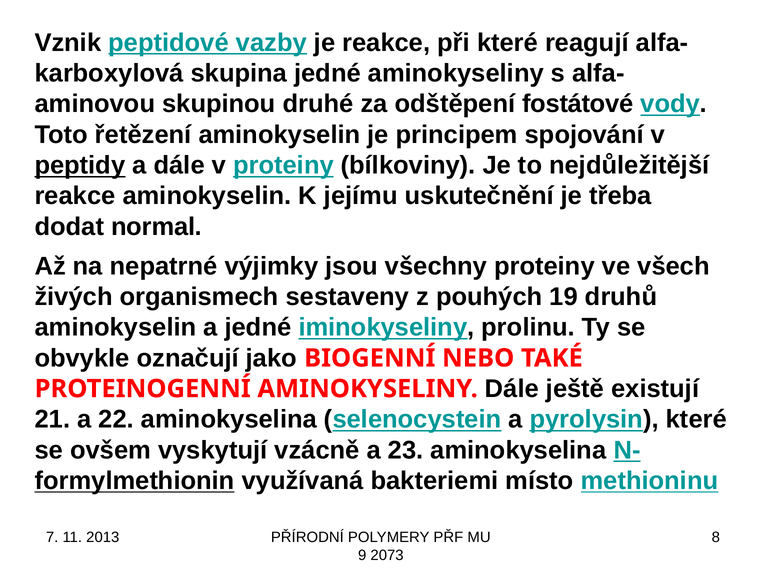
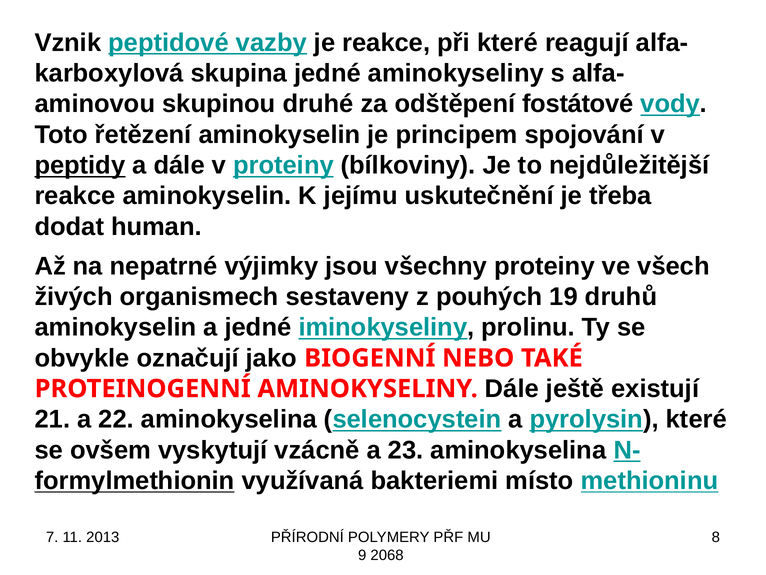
normal: normal -> human (156, 227)
2073: 2073 -> 2068 (387, 555)
